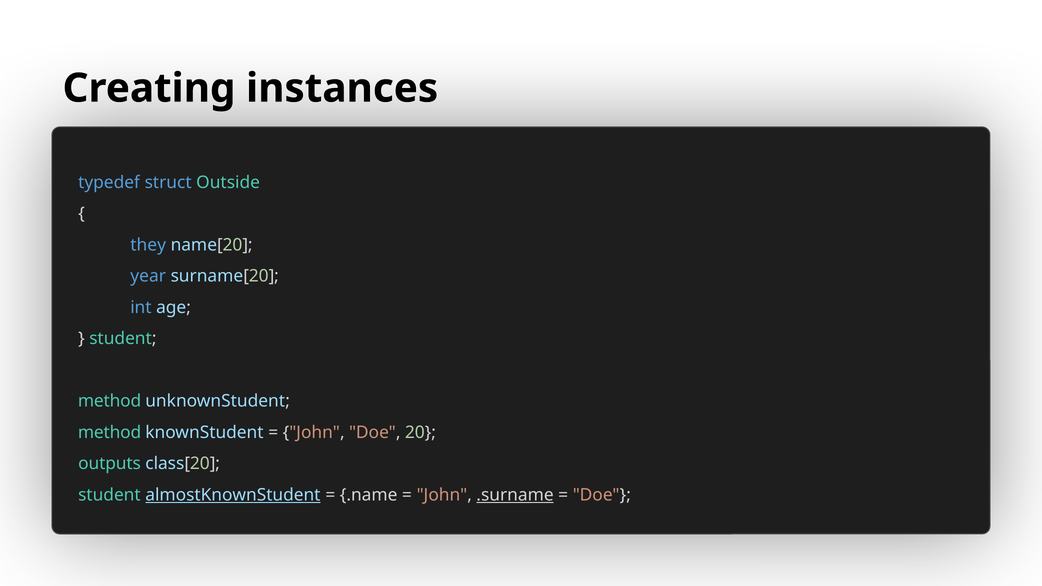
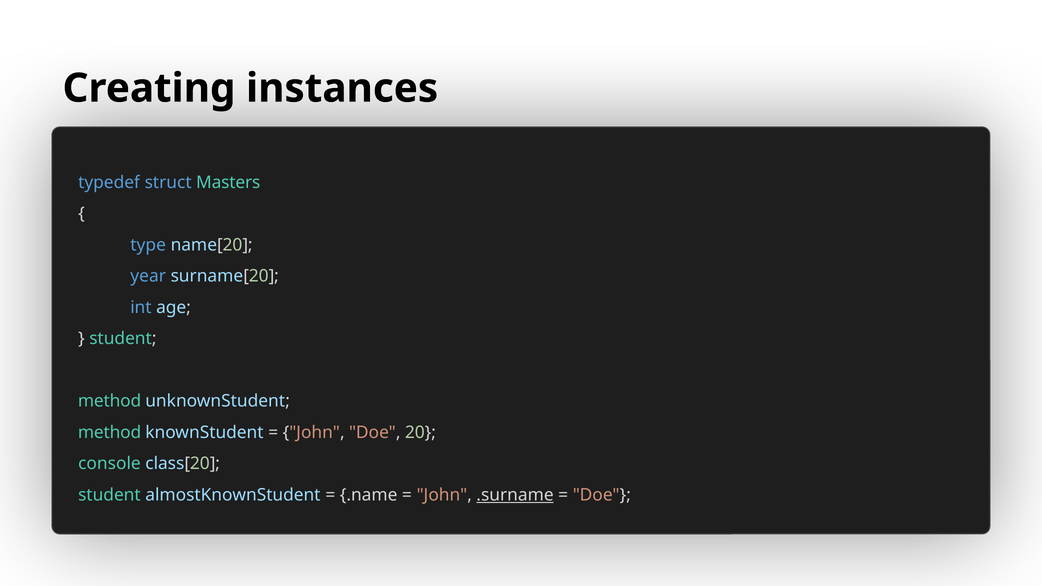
Outside: Outside -> Masters (228, 182)
they: they -> type (148, 245)
outputs: outputs -> console (109, 464)
almostKnownStudent underline: present -> none (233, 495)
